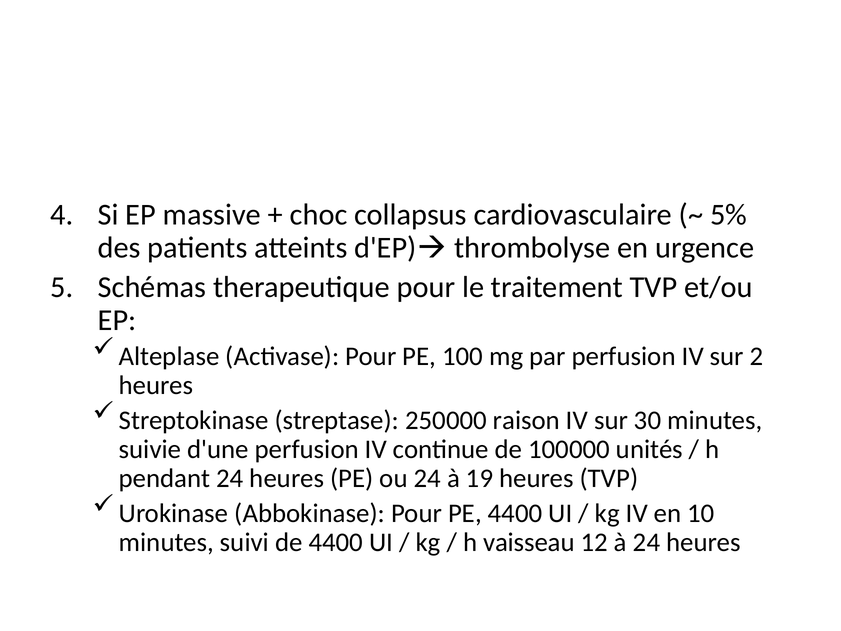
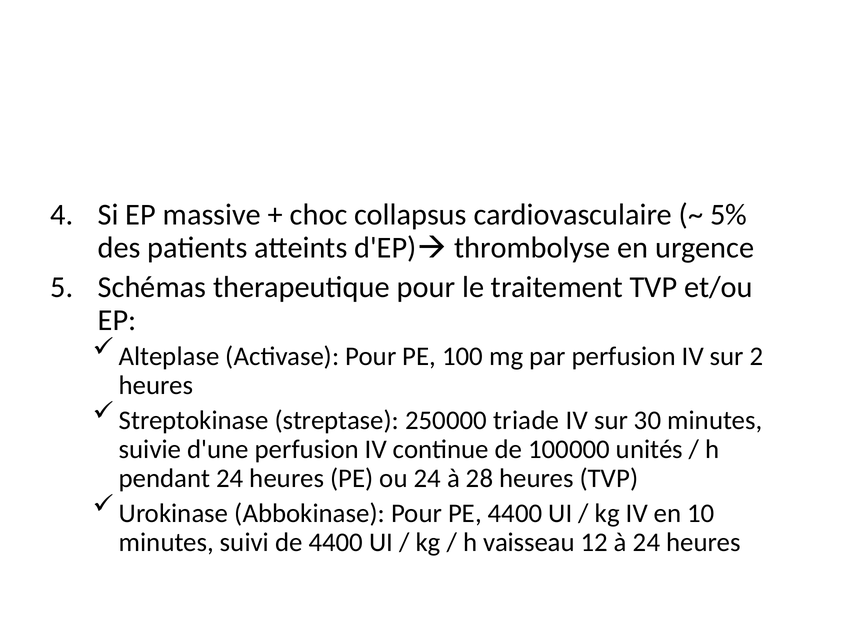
raison: raison -> triade (526, 420)
19: 19 -> 28 (480, 478)
